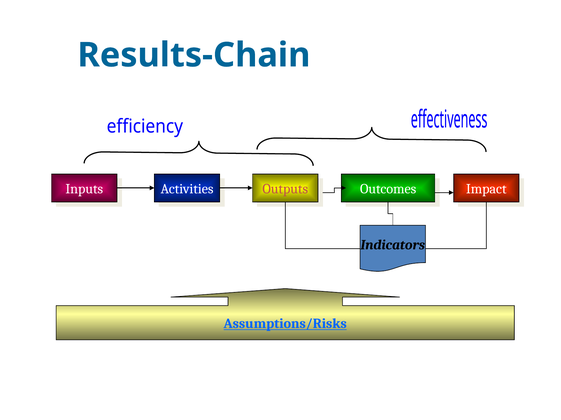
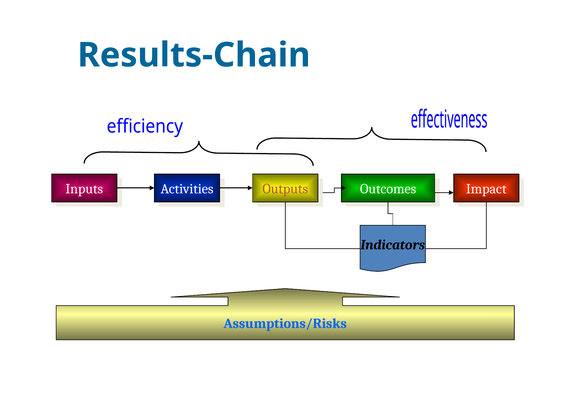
Assumptions/Risks underline: present -> none (285, 324)
